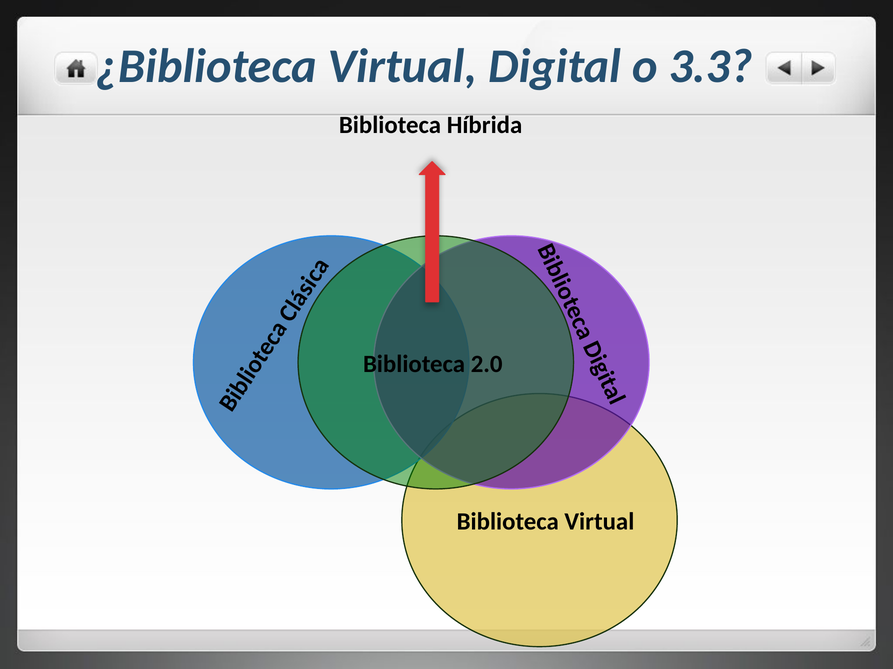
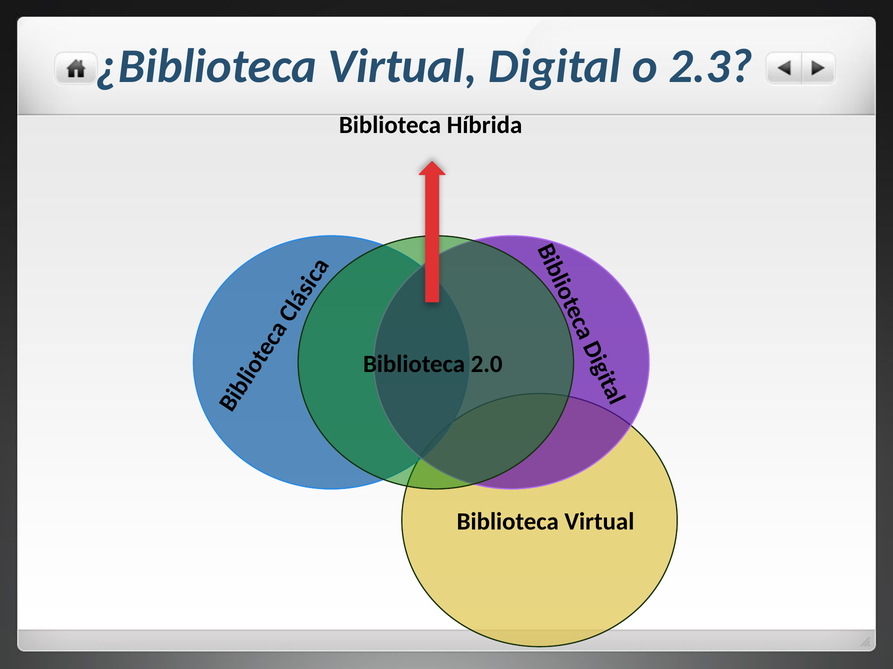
3.3: 3.3 -> 2.3 (711, 67)
